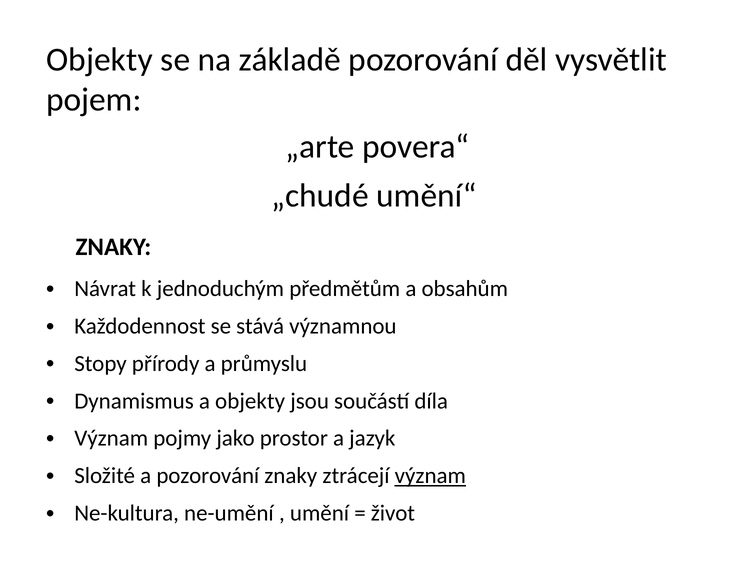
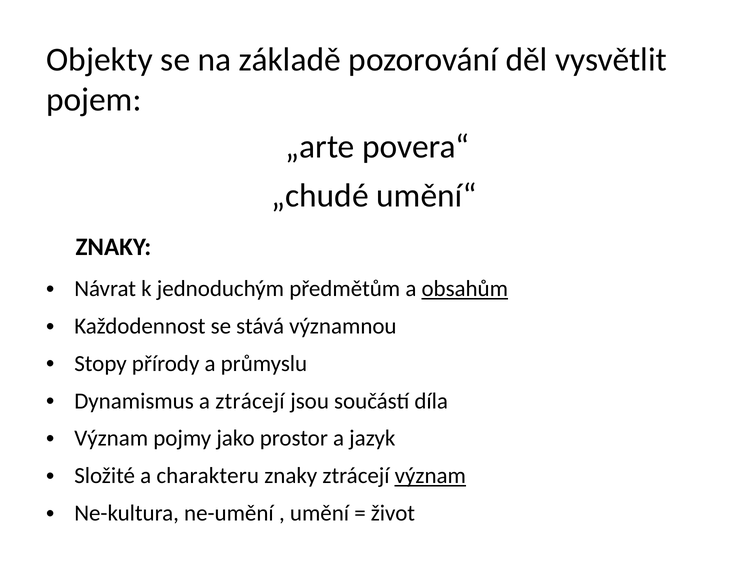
obsahům underline: none -> present (465, 289)
a objekty: objekty -> ztrácejí (250, 401)
a pozorování: pozorování -> charakteru (208, 476)
